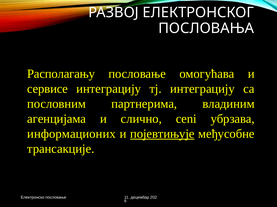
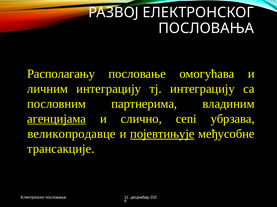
сервисе: сервисе -> личним (48, 89)
агенцијама underline: none -> present (57, 119)
информационих: информационих -> великопродавце (71, 134)
